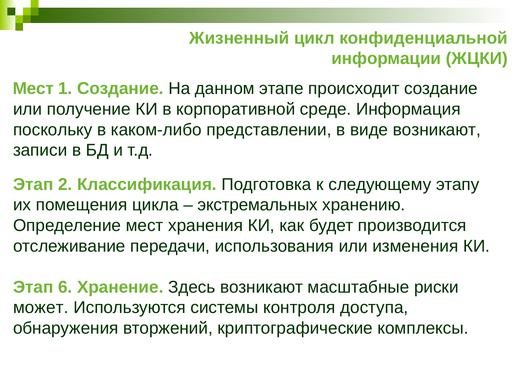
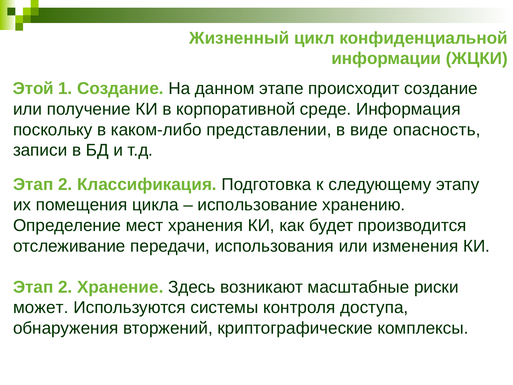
Мест: Мест -> Этой (33, 89)
виде возникают: возникают -> опасность (437, 130)
экстремальных: экстремальных -> использование (258, 205)
6: 6 -> 2 (65, 287)
